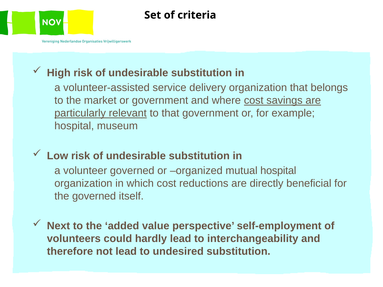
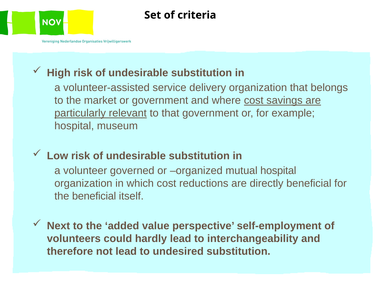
the governed: governed -> beneficial (94, 196)
